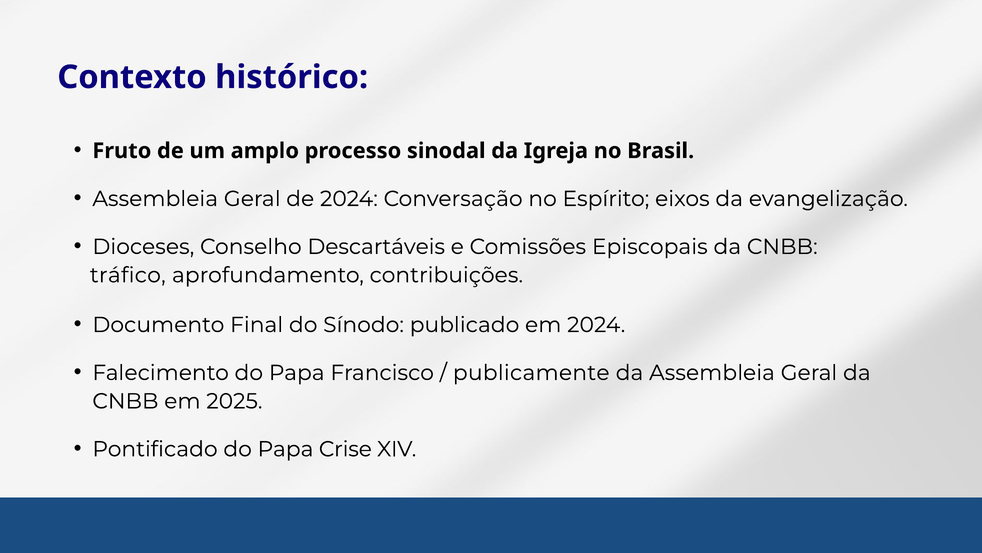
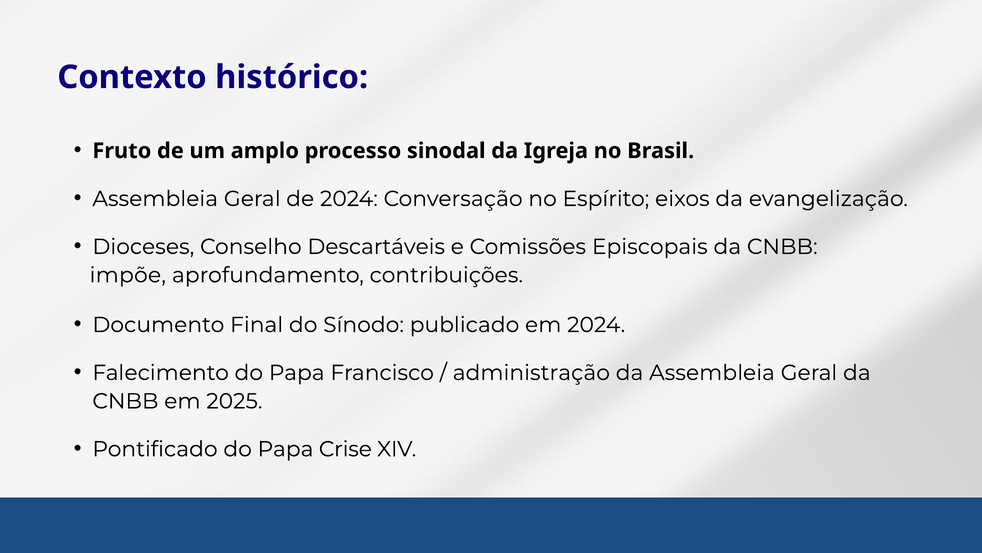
tráfico: tráfico -> impõe (128, 275)
publicamente: publicamente -> administração (531, 372)
